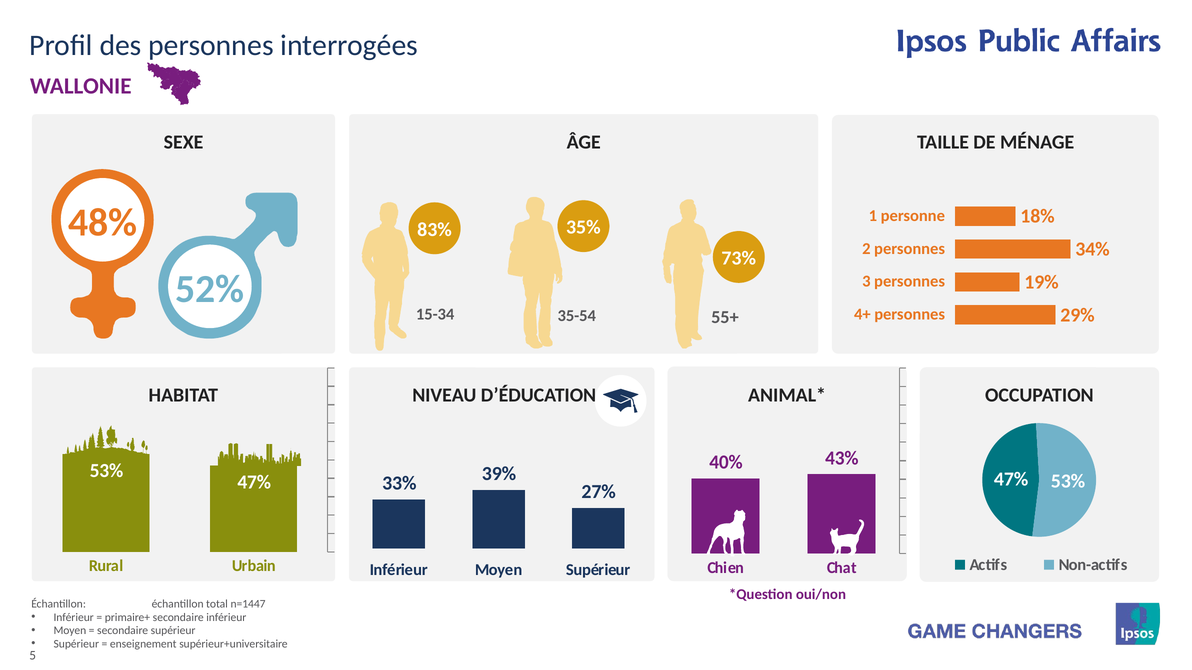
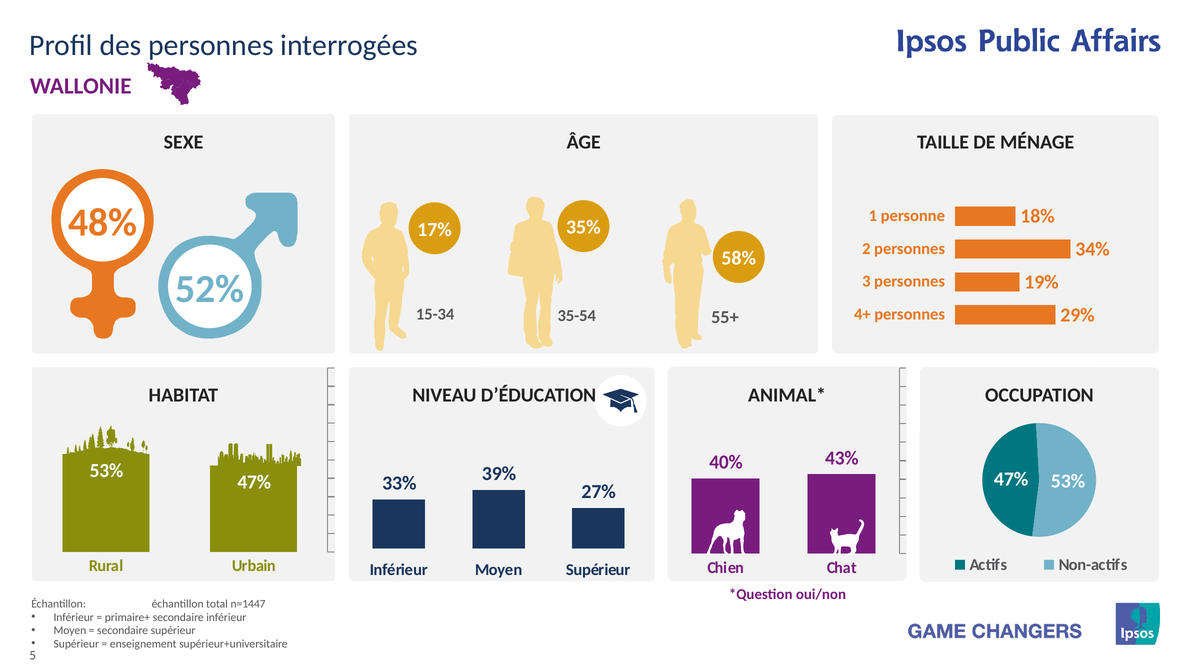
83%: 83% -> 17% (435, 230)
73%: 73% -> 58% (739, 259)
